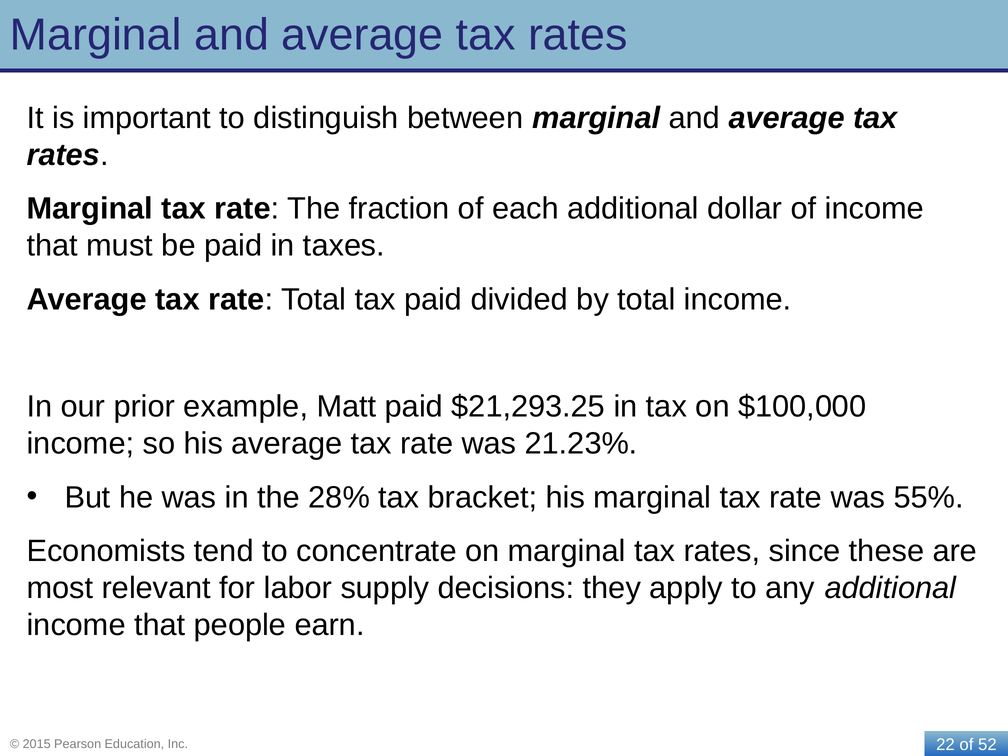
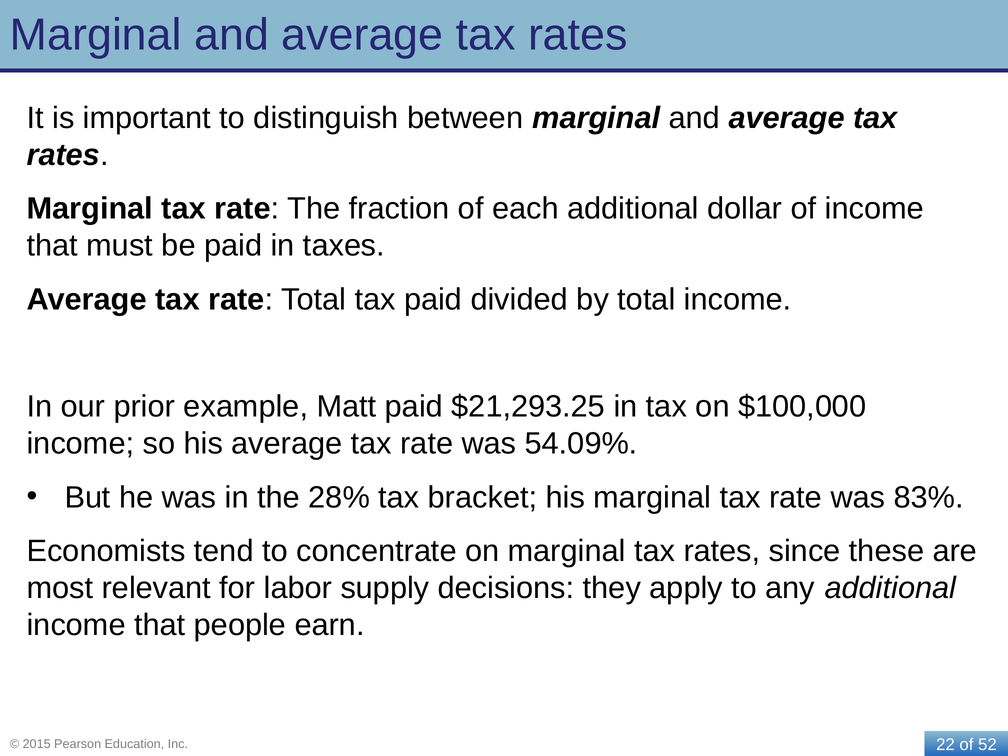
21.23%: 21.23% -> 54.09% (581, 444)
55%: 55% -> 83% (929, 497)
